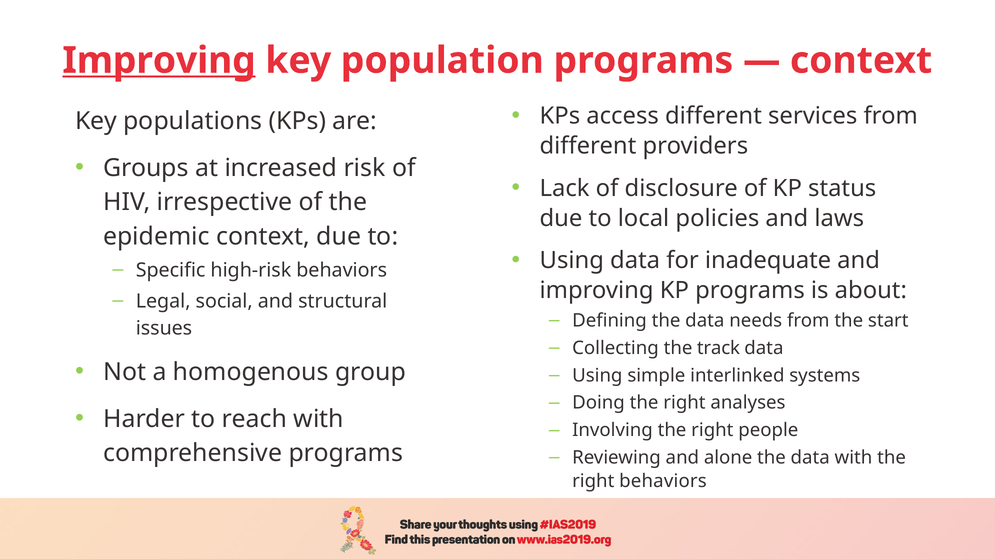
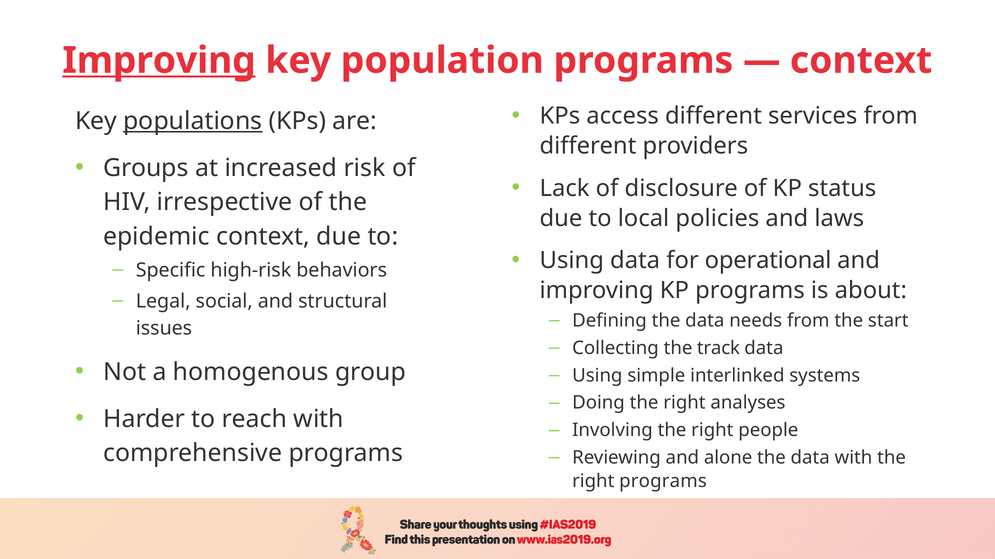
populations underline: none -> present (193, 121)
inadequate: inadequate -> operational (768, 261)
right behaviors: behaviors -> programs (663, 482)
